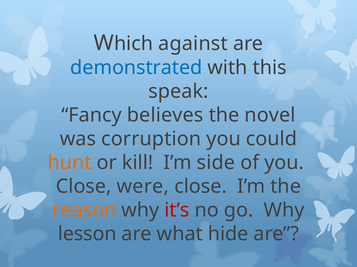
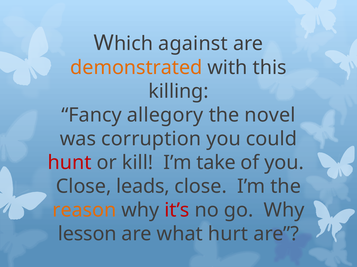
demonstrated colour: blue -> orange (136, 68)
speak: speak -> killing (179, 92)
believes: believes -> allegory (165, 115)
hunt colour: orange -> red (70, 163)
side: side -> take (216, 163)
were: were -> leads (143, 187)
hide: hide -> hurt (228, 234)
